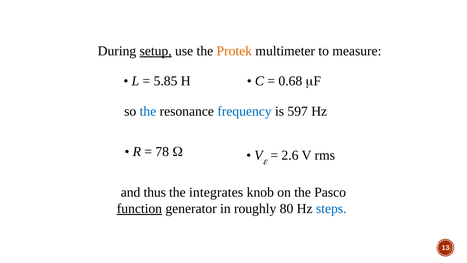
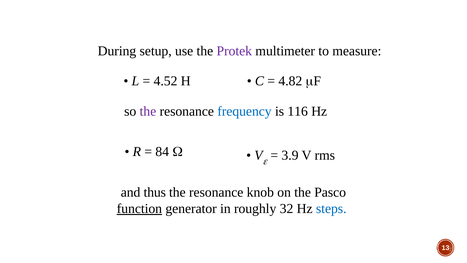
setup underline: present -> none (156, 51)
Protek colour: orange -> purple (234, 51)
5.85: 5.85 -> 4.52 (166, 81)
0.68: 0.68 -> 4.82 (290, 81)
the colour: blue -> purple (148, 111)
597: 597 -> 116 (298, 111)
78: 78 -> 84 (162, 151)
2.6: 2.6 -> 3.9 (290, 155)
integrates: integrates -> resonance (216, 192)
80: 80 -> 32 (287, 208)
